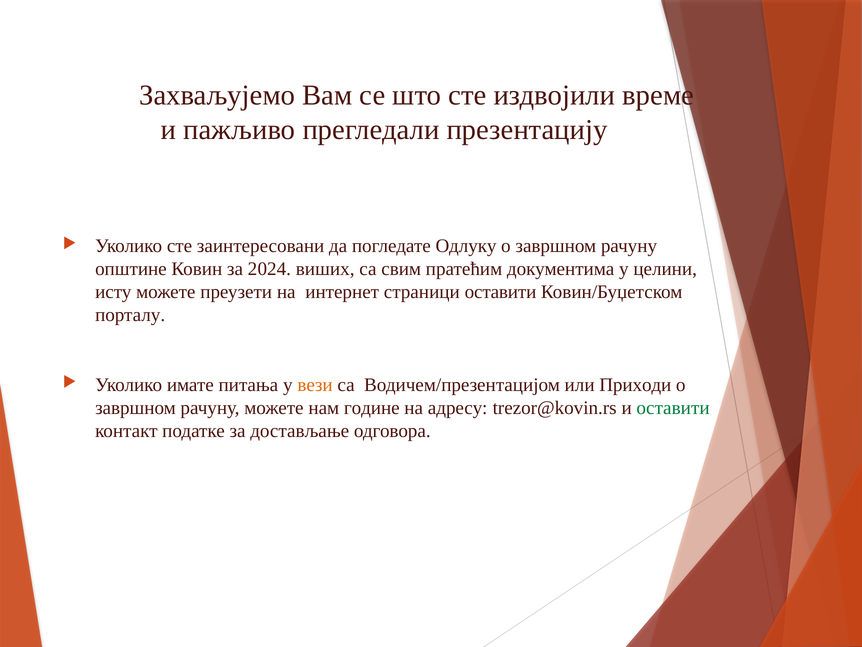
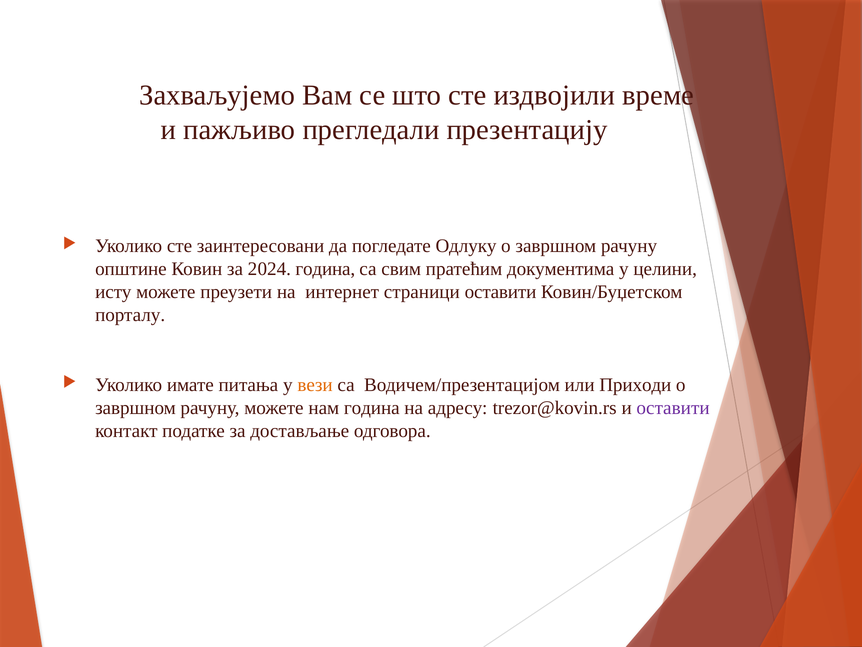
2024 виших: виших -> година (325, 269)
нам године: године -> година (372, 408)
оставити colour: green -> purple (673, 408)
